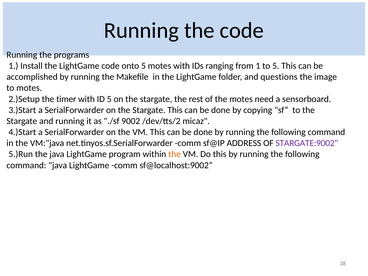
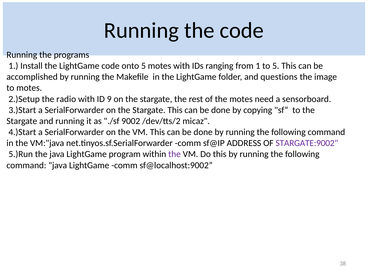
timer: timer -> radio (66, 99)
ID 5: 5 -> 9 (109, 99)
the colour: orange -> purple (175, 154)
